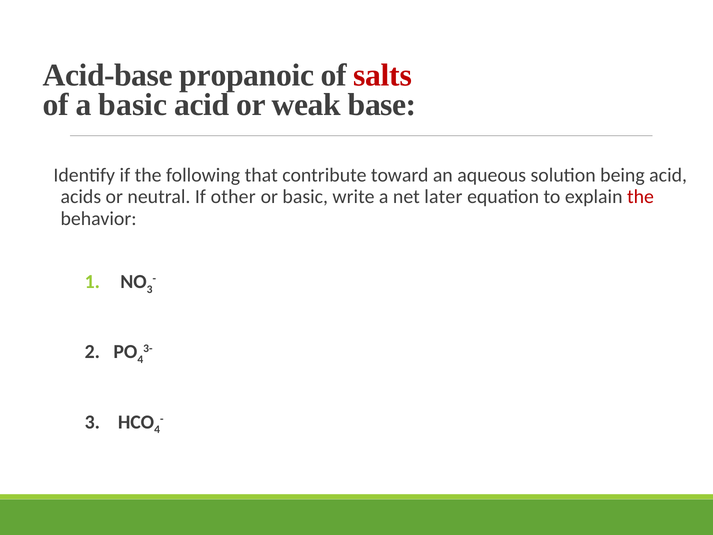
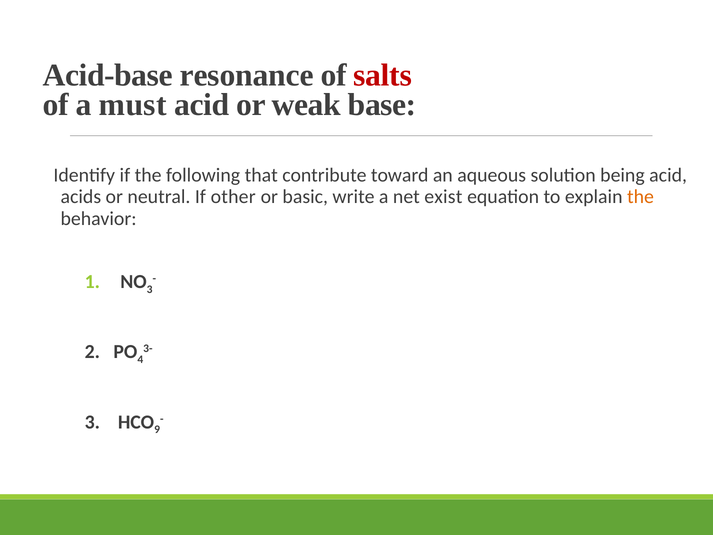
propanoic: propanoic -> resonance (247, 75)
a basic: basic -> must (133, 105)
later: later -> exist (443, 197)
the colour: red -> orange (640, 197)
4: 4 -> 9 (157, 429)
